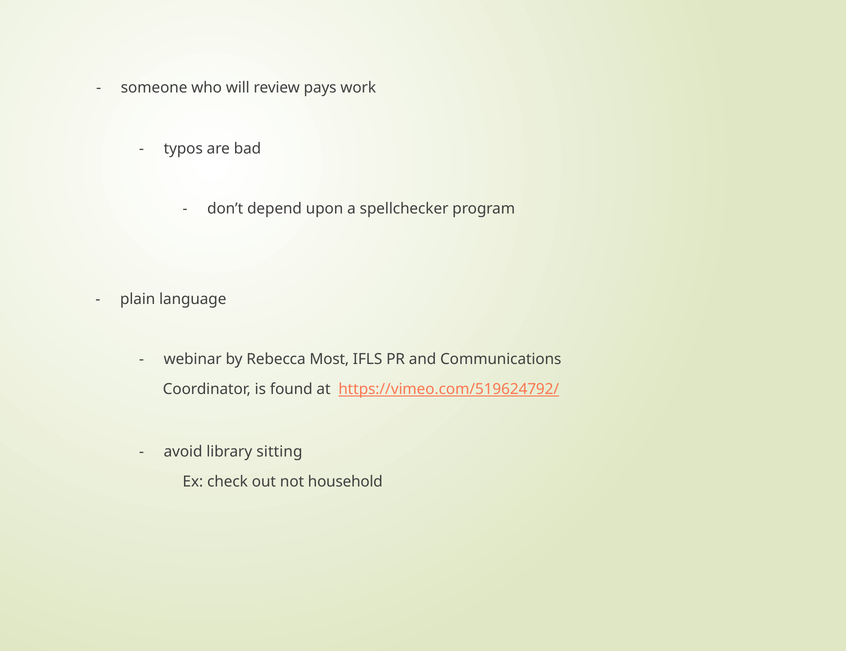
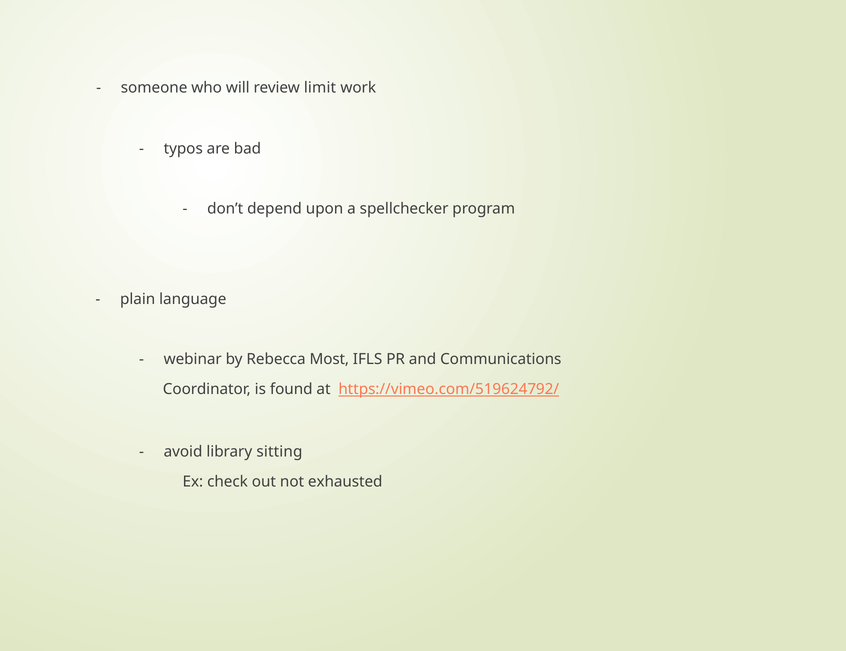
pays: pays -> limit (320, 88)
household: household -> exhausted (345, 482)
